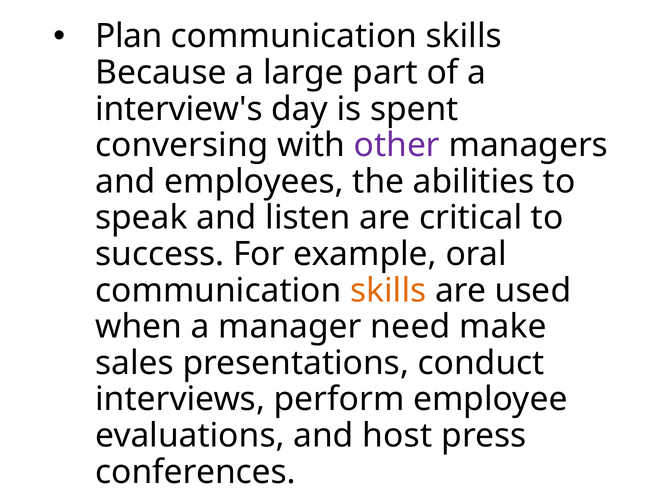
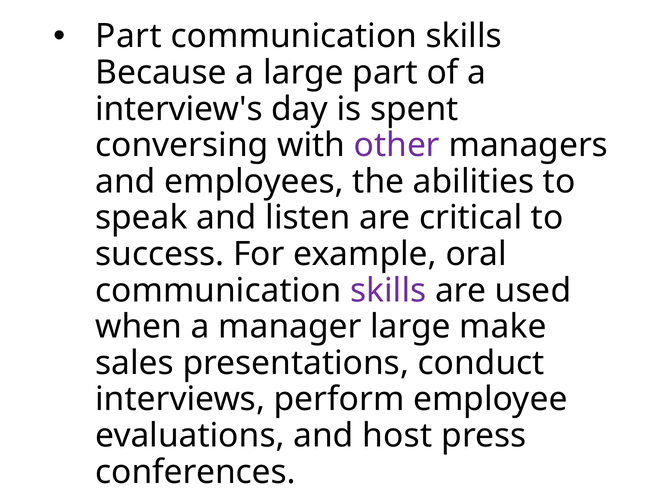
Plan: Plan -> Part (129, 36)
skills colour: orange -> purple (388, 290)
manager need: need -> large (411, 327)
